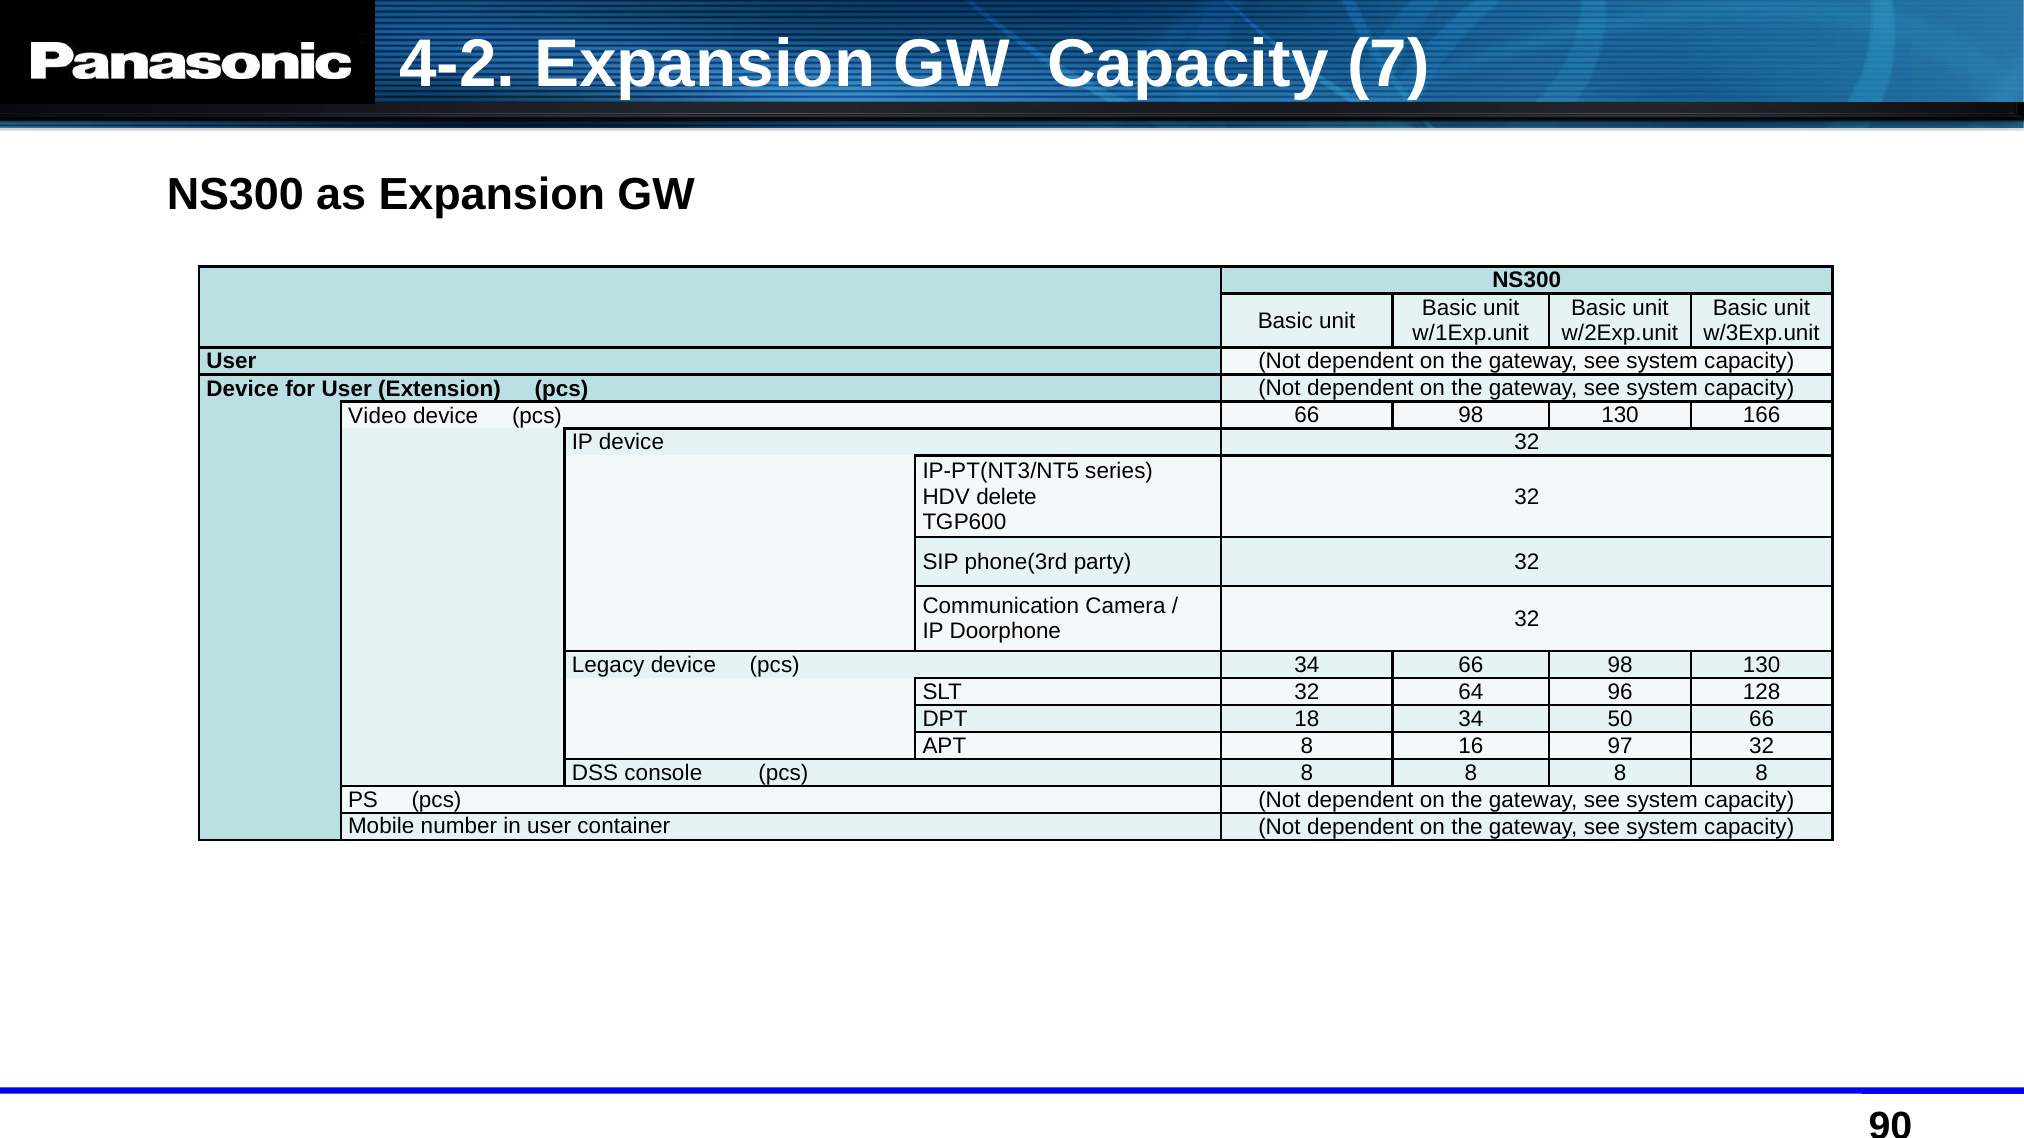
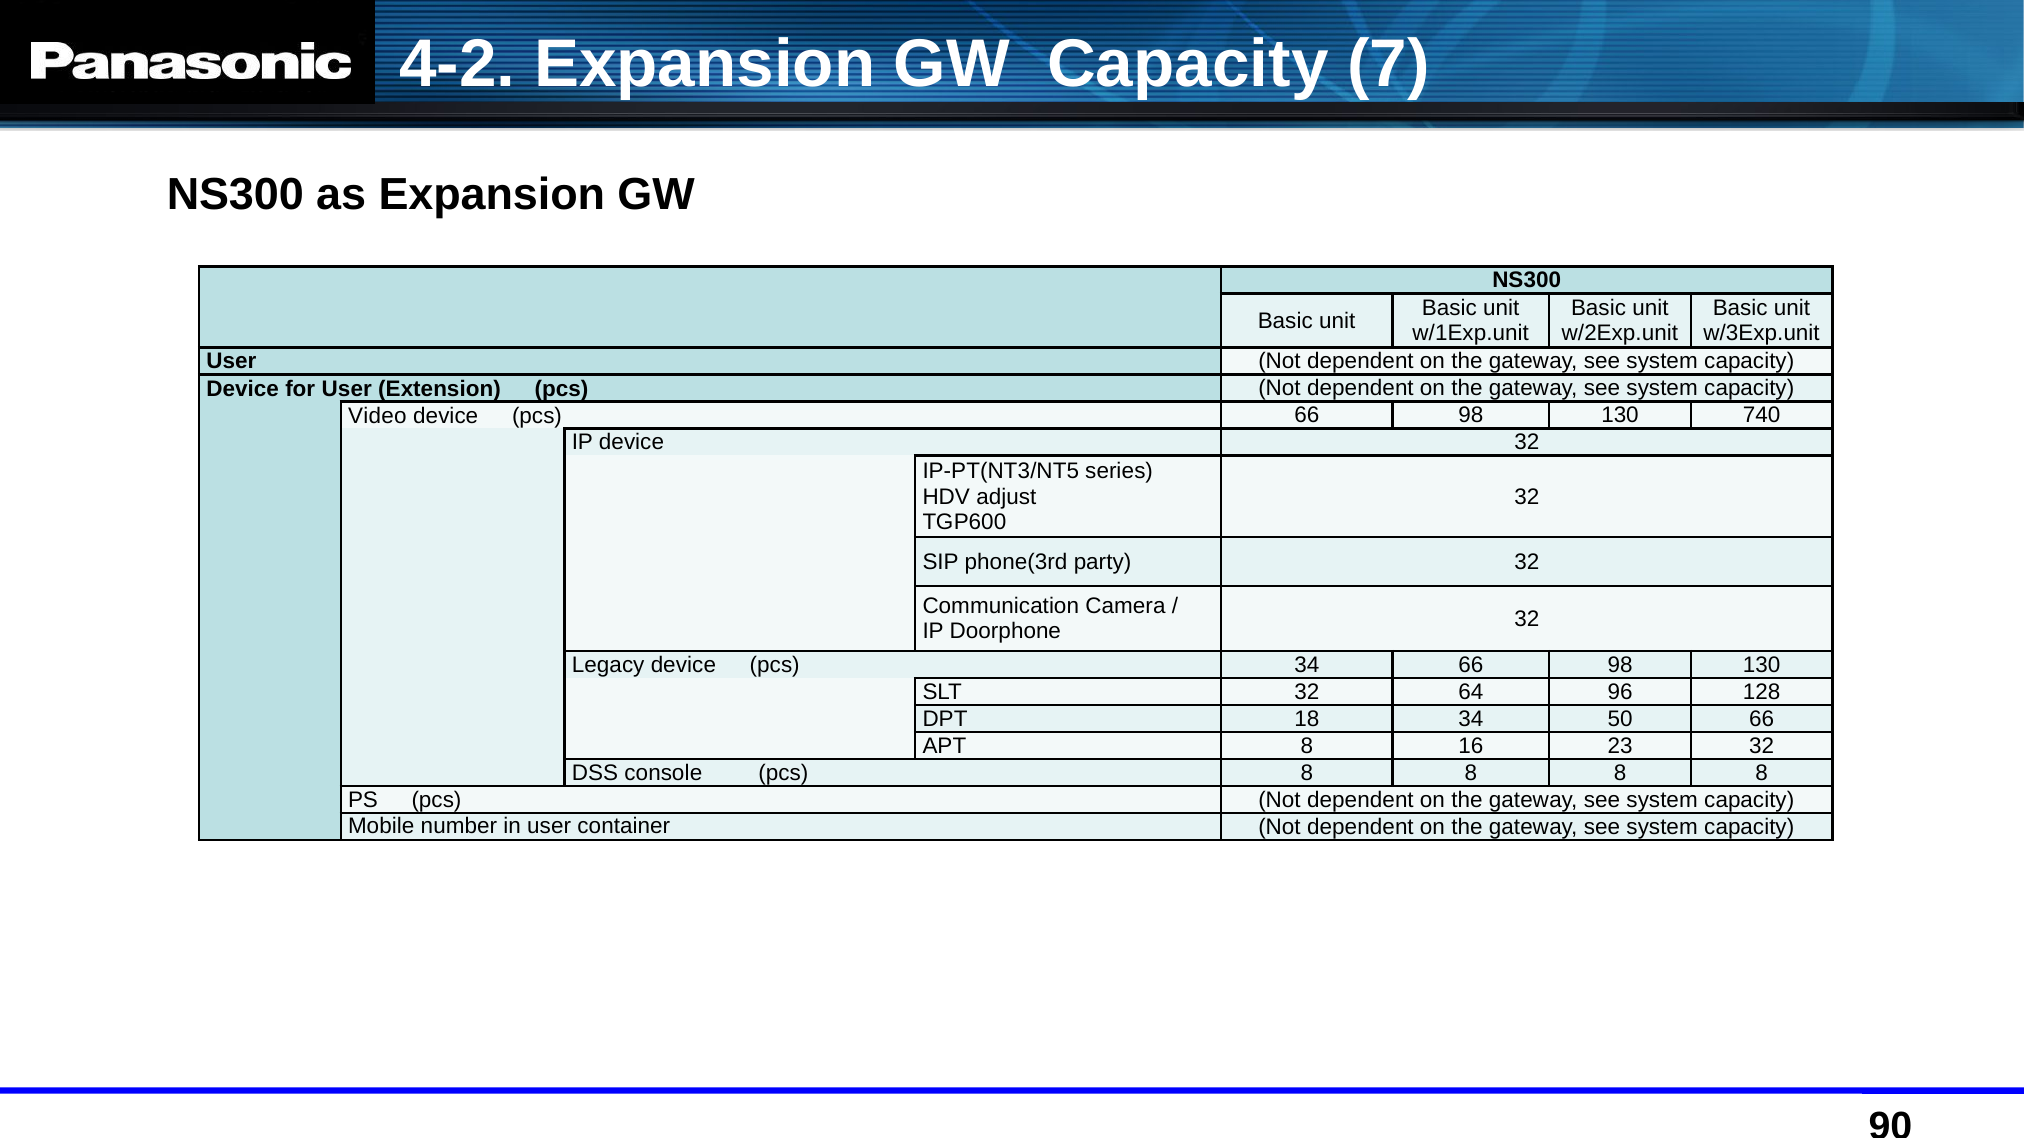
166: 166 -> 740 (1762, 415)
delete: delete -> adjust (1006, 497)
97: 97 -> 23 (1620, 746)
